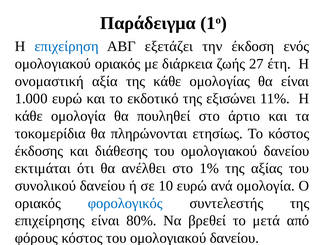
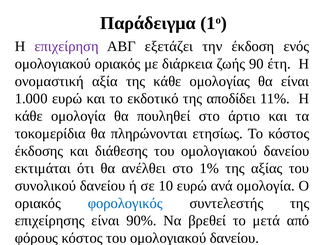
επιχείρηση colour: blue -> purple (67, 46)
27: 27 -> 90 (256, 64)
εξισώνει: εξισώνει -> αποδίδει (231, 99)
80%: 80% -> 90% (141, 221)
